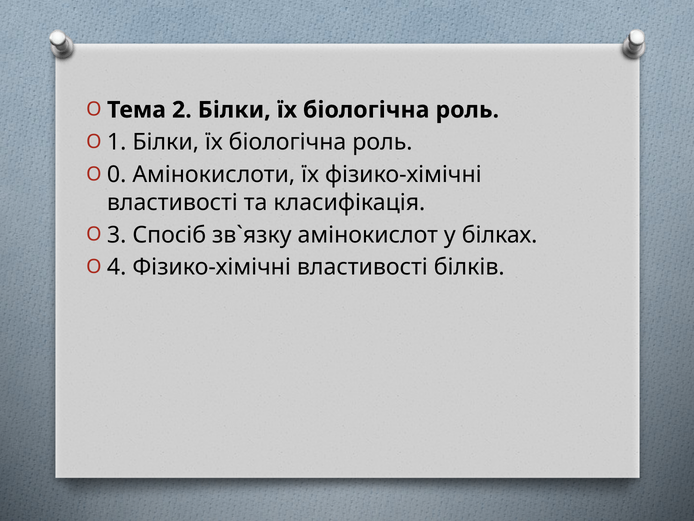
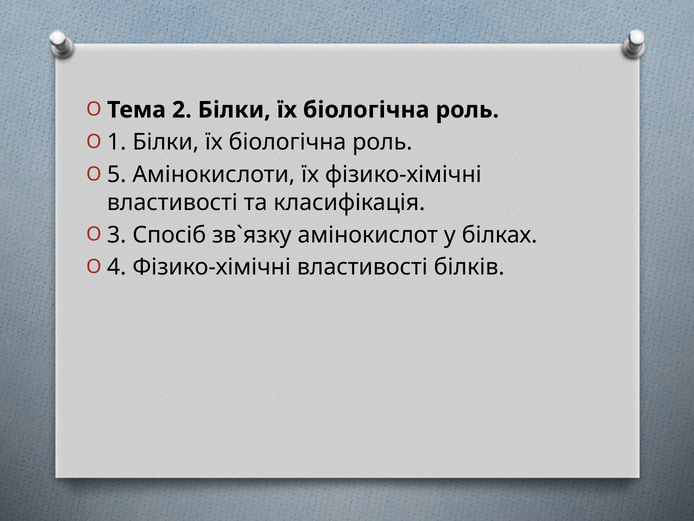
0: 0 -> 5 (117, 175)
